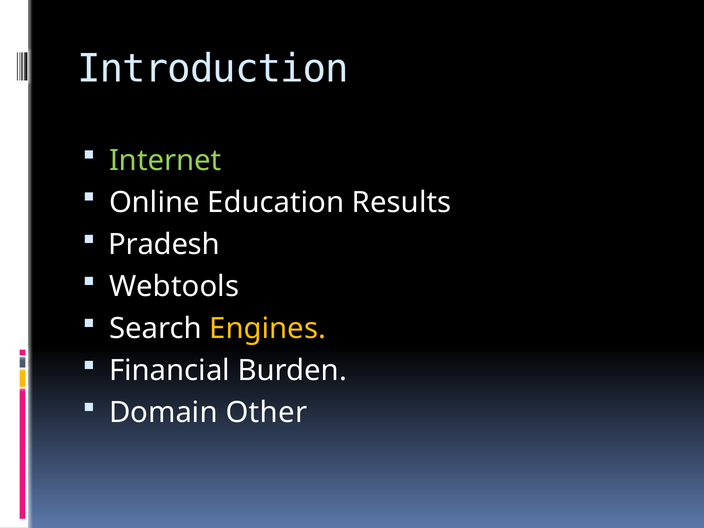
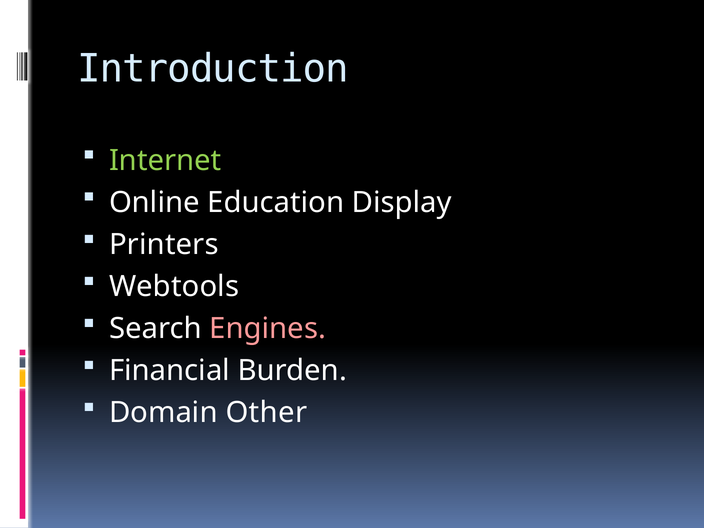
Results: Results -> Display (402, 202)
Pradesh: Pradesh -> Printers (164, 245)
Engines colour: yellow -> pink (268, 329)
